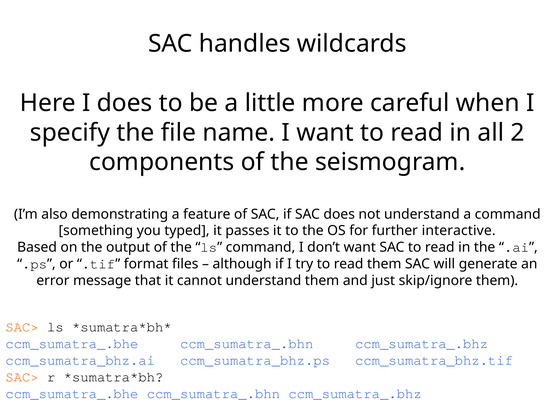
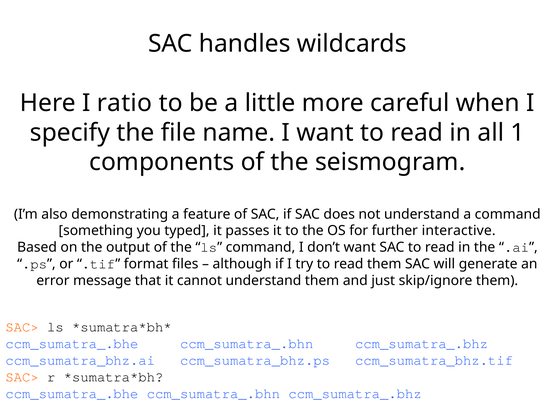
I does: does -> ratio (124, 103)
2: 2 -> 1 (518, 133)
